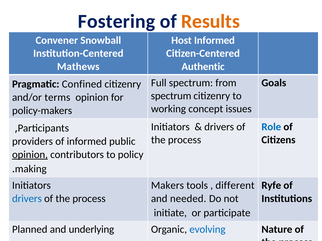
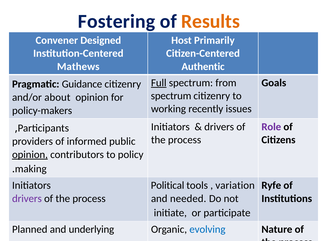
Snowball: Snowball -> Designed (101, 40)
Host Informed: Informed -> Primarily (214, 40)
Full underline: none -> present (159, 83)
Confined: Confined -> Guidance (82, 84)
terms: terms -> about (57, 98)
concept: concept -> recently (206, 109)
Role colour: blue -> purple (271, 127)
Makers: Makers -> Political (168, 186)
different: different -> variation (235, 186)
drivers colour: blue -> purple (27, 199)
